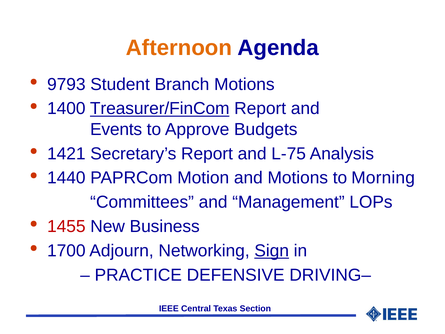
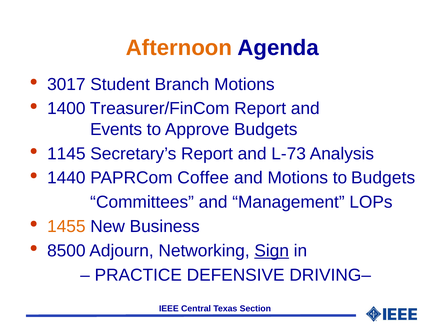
9793: 9793 -> 3017 (66, 84)
Treasurer/FinCom underline: present -> none (160, 109)
1421: 1421 -> 1145 (66, 154)
L-75: L-75 -> L-73 (289, 154)
Motion: Motion -> Coffee (203, 178)
to Morning: Morning -> Budgets (383, 178)
1455 colour: red -> orange (66, 226)
1700: 1700 -> 8500 (66, 251)
